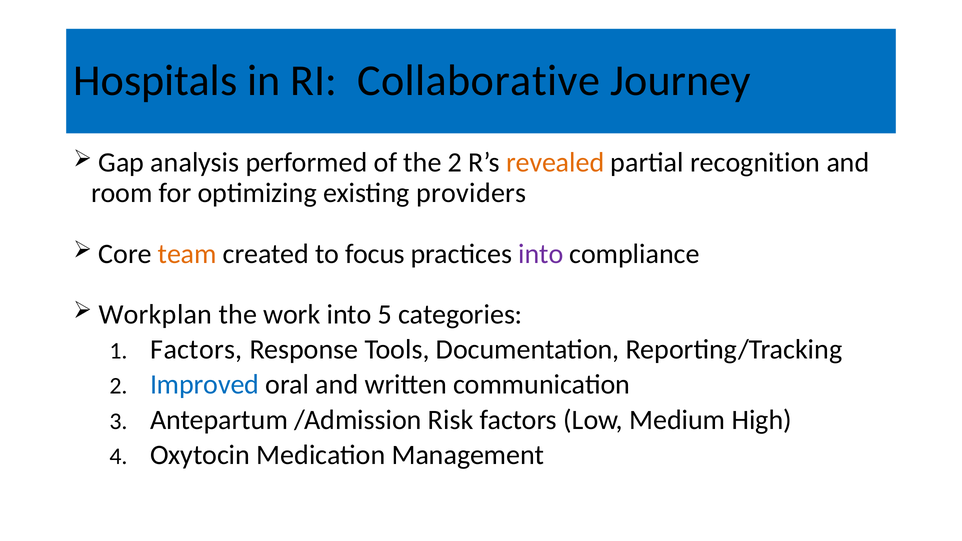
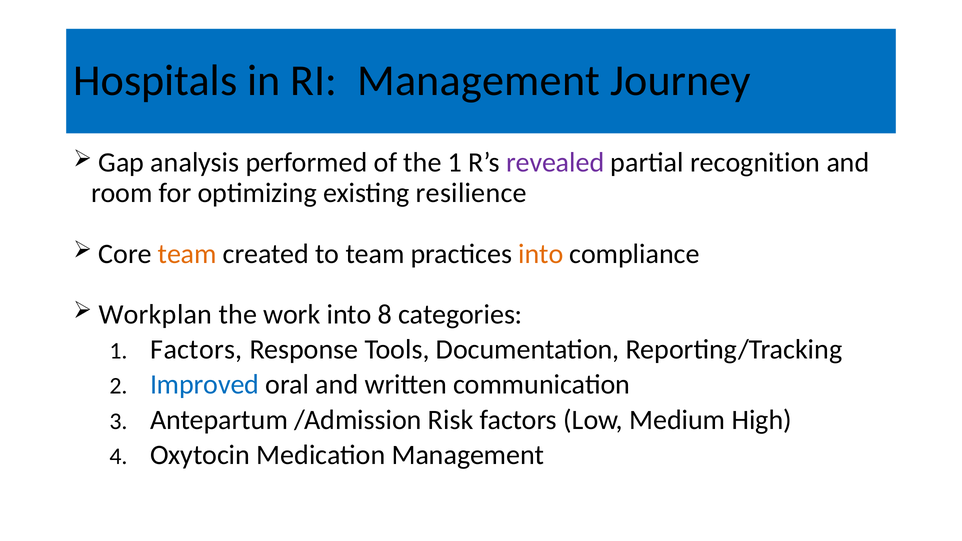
RI Collaborative: Collaborative -> Management (479, 81)
the 2: 2 -> 1 (455, 163)
revealed colour: orange -> purple (555, 163)
providers: providers -> resilience (471, 193)
to focus: focus -> team (375, 254)
into colour: purple -> orange (541, 254)
5: 5 -> 8 (385, 315)
